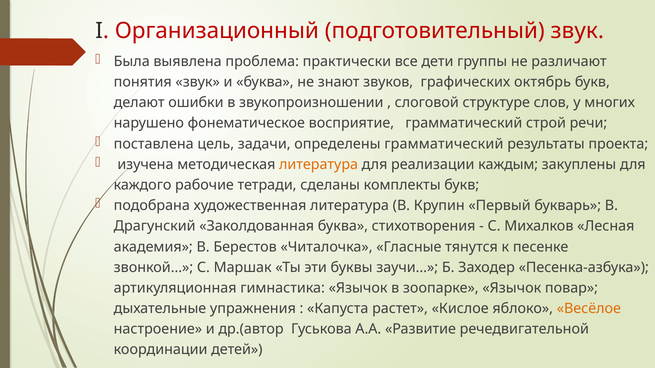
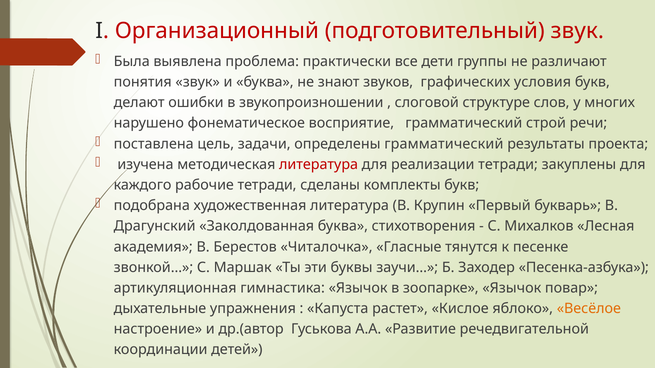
октябрь: октябрь -> условия (543, 82)
литература colour: orange -> red (319, 165)
реализации каждым: каждым -> тетради (508, 165)
